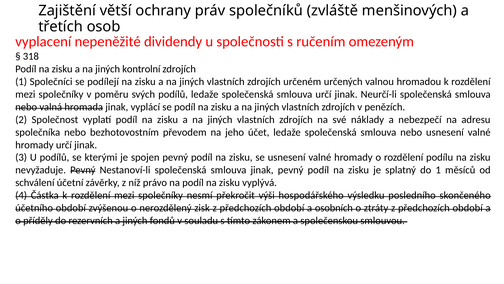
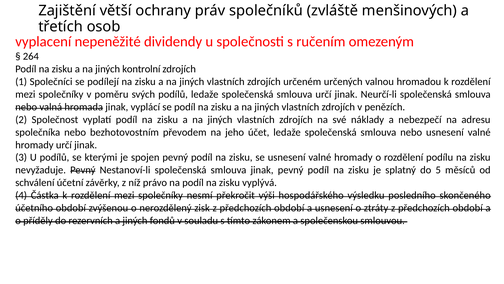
318: 318 -> 264 (31, 56)
do 1: 1 -> 5 (438, 170)
a osobních: osobních -> usnesení (334, 208)
